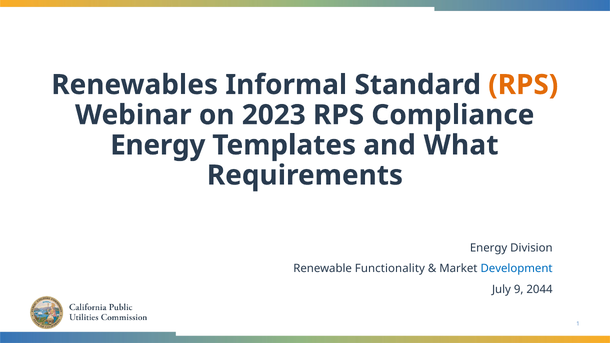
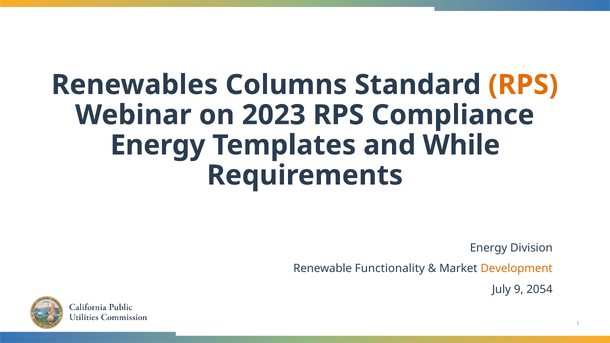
Informal: Informal -> Columns (286, 85)
What: What -> While (461, 145)
Development colour: blue -> orange (517, 269)
2044: 2044 -> 2054 (540, 289)
